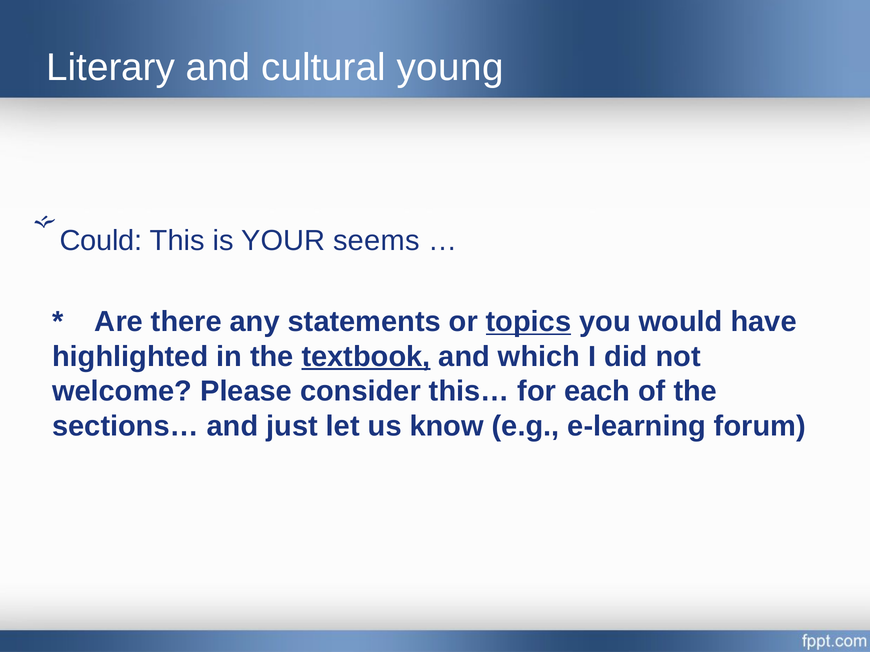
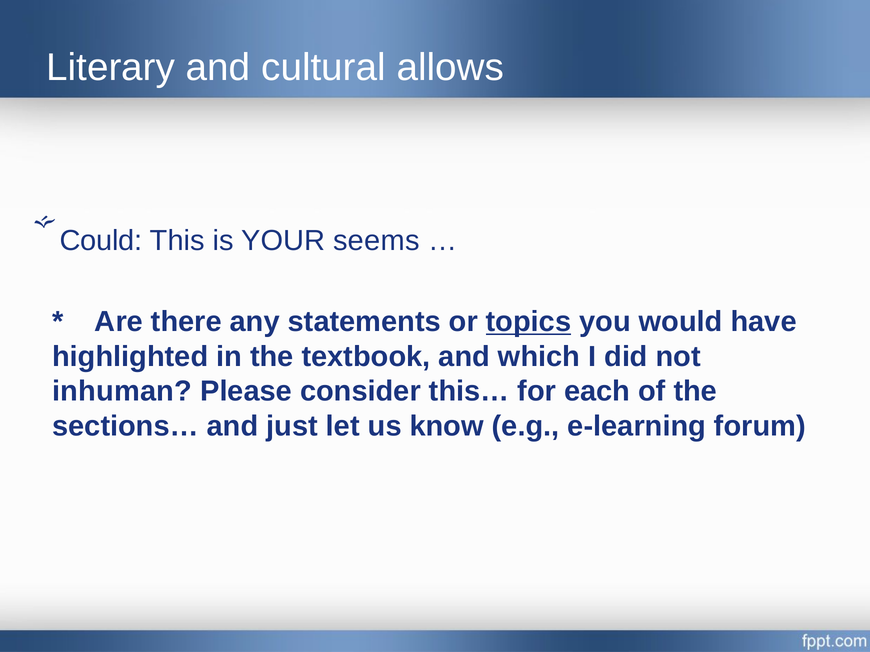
young: young -> allows (450, 67)
textbook underline: present -> none (366, 357)
welcome: welcome -> inhuman (122, 392)
